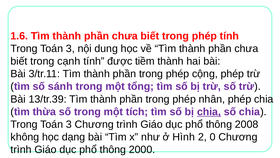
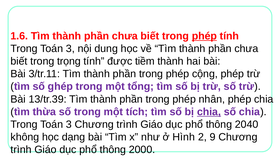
phép underline: none -> present (204, 36)
cạnh: cạnh -> trọng (69, 61)
sánh: sánh -> ghép (60, 86)
2008: 2008 -> 2040 (247, 124)
0: 0 -> 9 (213, 137)
